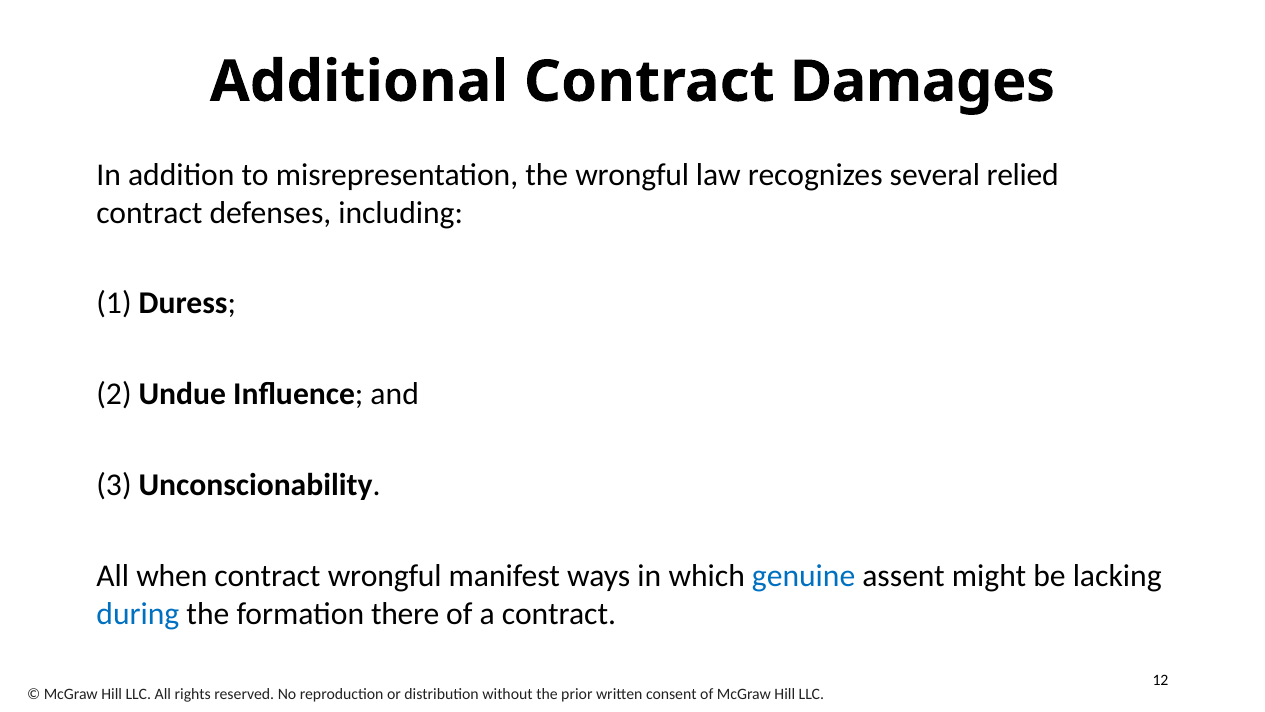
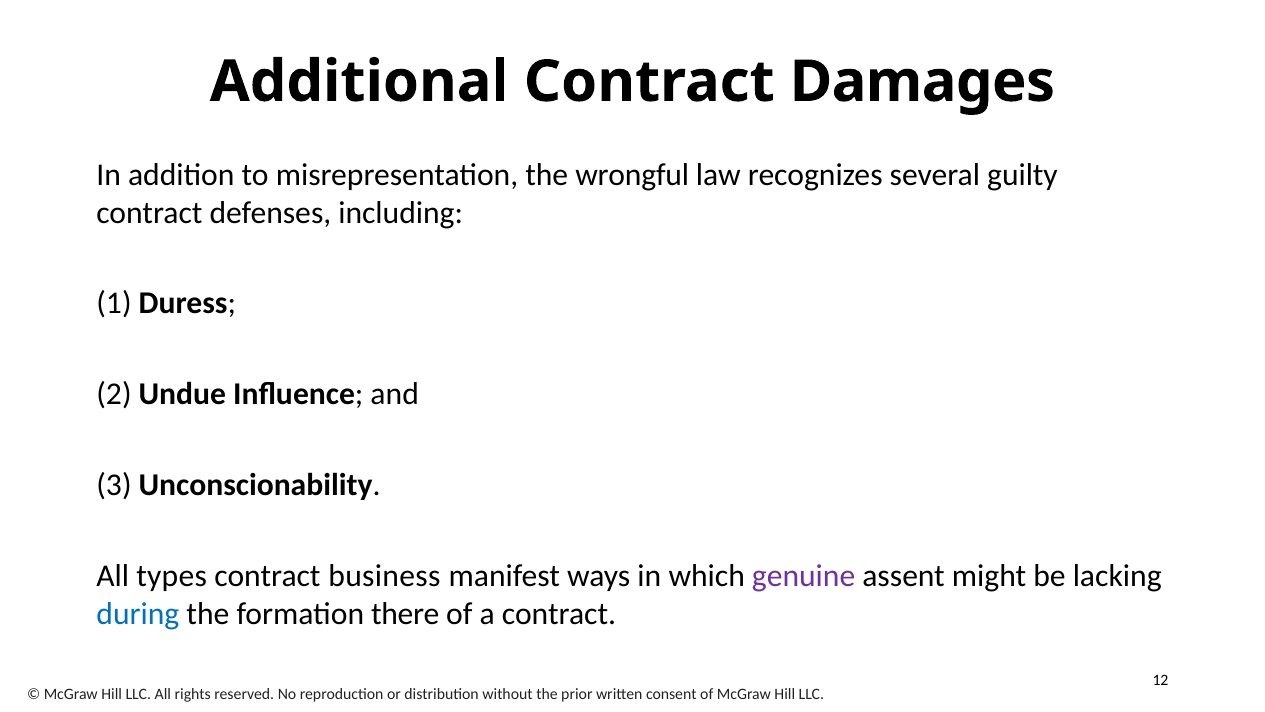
relied: relied -> guilty (1023, 175)
when: when -> types (172, 575)
contract wrongful: wrongful -> business (384, 575)
genuine colour: blue -> purple (804, 575)
